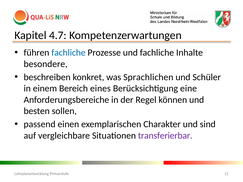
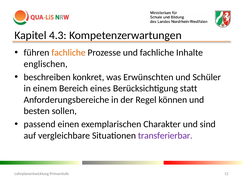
4.7: 4.7 -> 4.3 (58, 35)
fachliche colour: blue -> orange (68, 53)
besondere: besondere -> englischen (46, 64)
Sprachlichen: Sprachlichen -> Erwünschten (148, 77)
eine: eine -> statt (189, 89)
